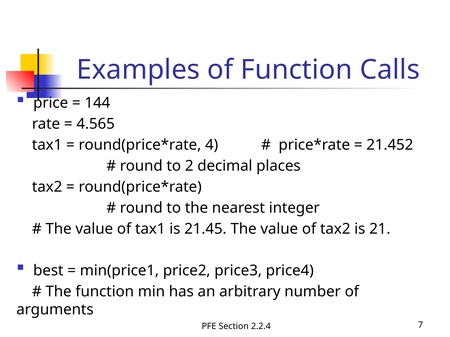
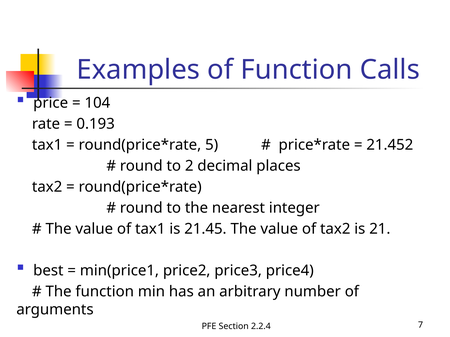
144: 144 -> 104 (97, 103)
4.565: 4.565 -> 0.193 (96, 124)
4: 4 -> 5 (212, 145)
